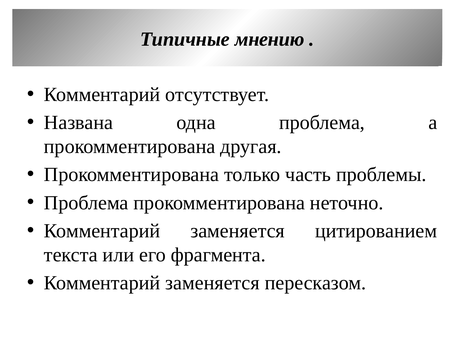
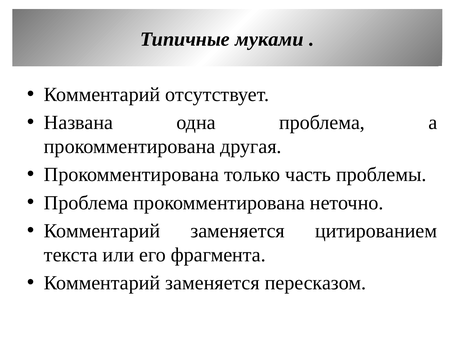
мнению: мнению -> муками (269, 39)
